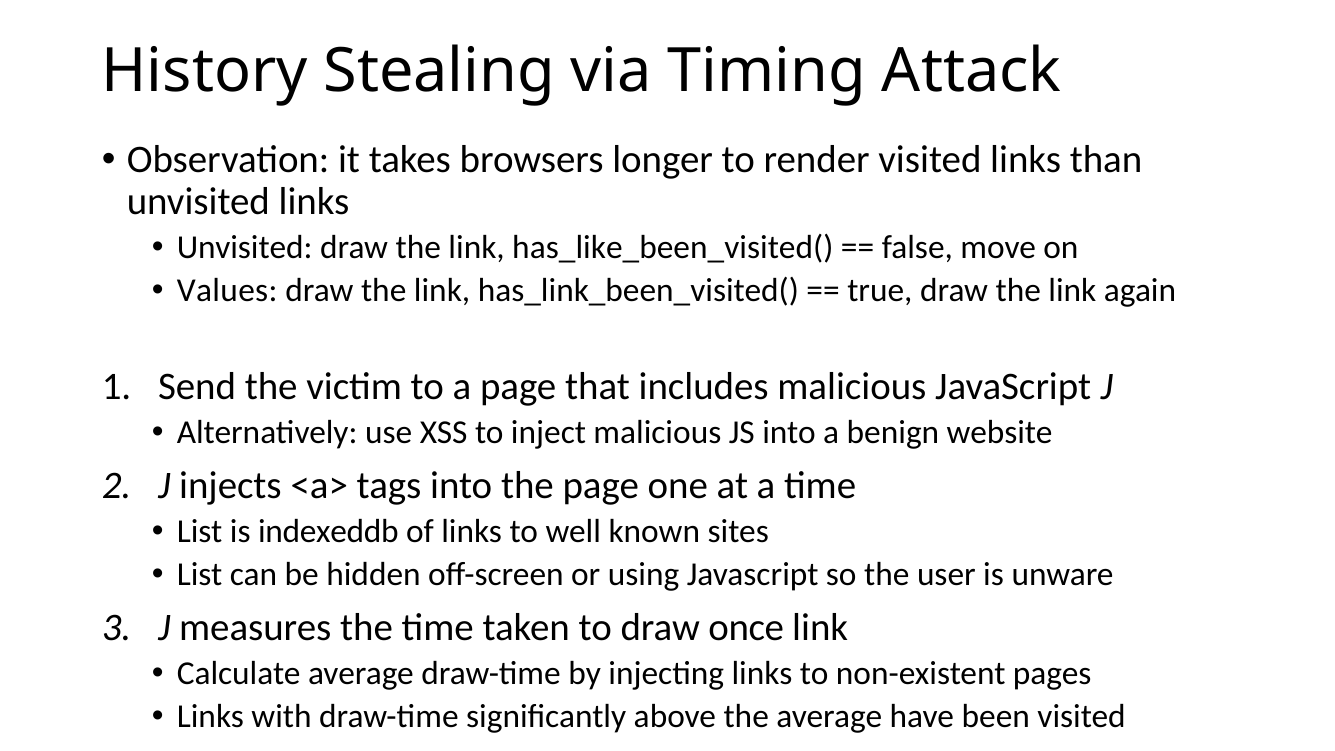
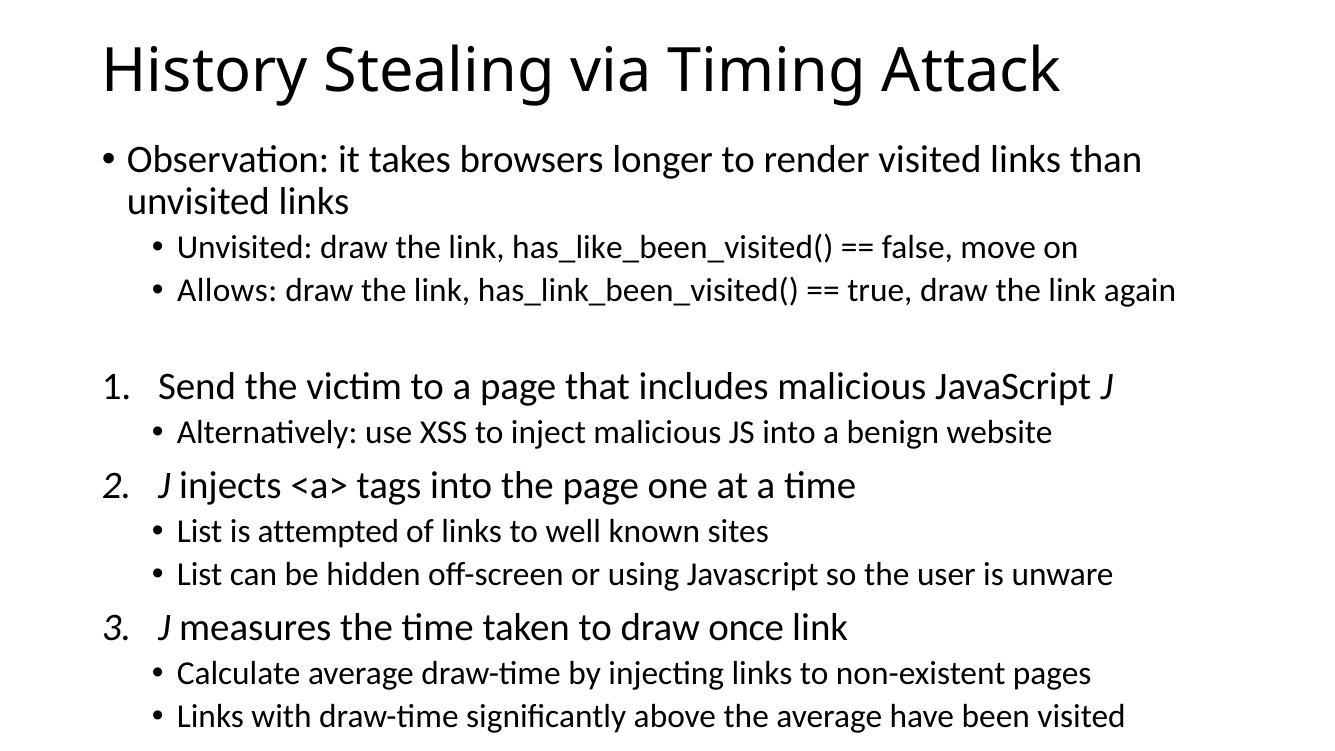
Values: Values -> Allows (227, 291)
indexeddb: indexeddb -> attempted (328, 532)
